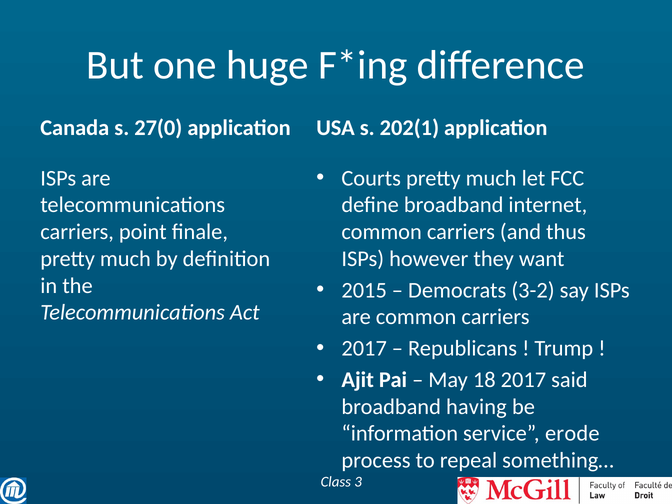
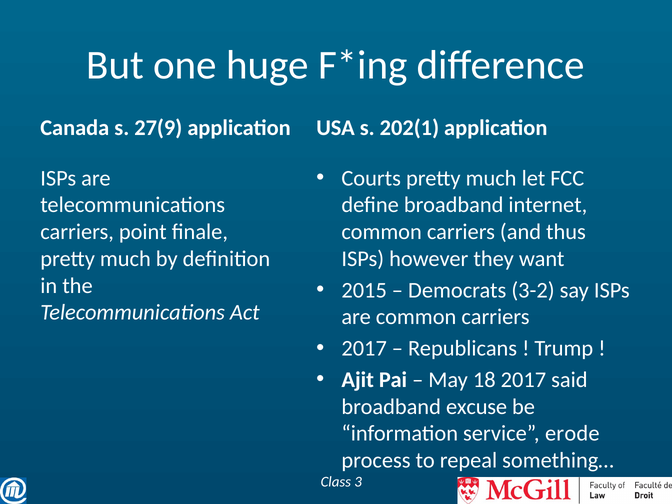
27(0: 27(0 -> 27(9 (158, 128)
having: having -> excuse (477, 407)
